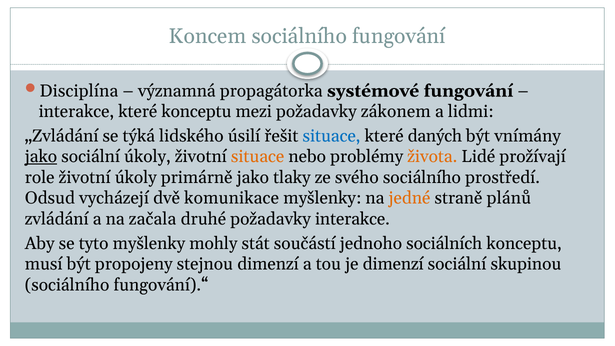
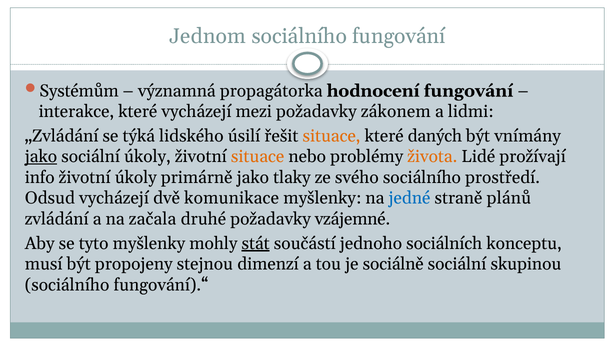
Koncem: Koncem -> Jednom (208, 36)
Disciplína: Disciplína -> Systémům (79, 91)
systémové: systémové -> hodnocení (373, 91)
které konceptu: konceptu -> vycházejí (196, 112)
situace colour: blue -> orange (332, 136)
role: role -> info (40, 177)
jedné colour: orange -> blue (409, 198)
požadavky interakce: interakce -> vzájemné (352, 219)
stát underline: none -> present (256, 243)
je dimenzí: dimenzí -> sociálně (393, 264)
